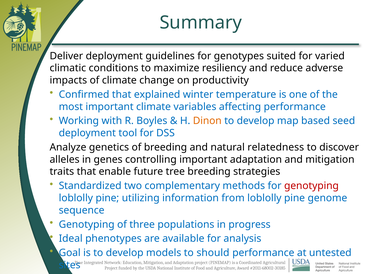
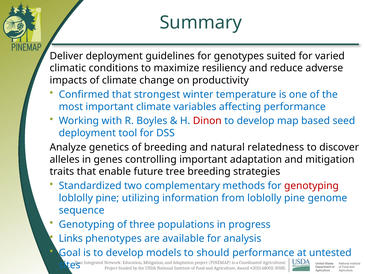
explained: explained -> strongest (157, 94)
Dinon colour: orange -> red (207, 121)
Ideal: Ideal -> Links (71, 238)
